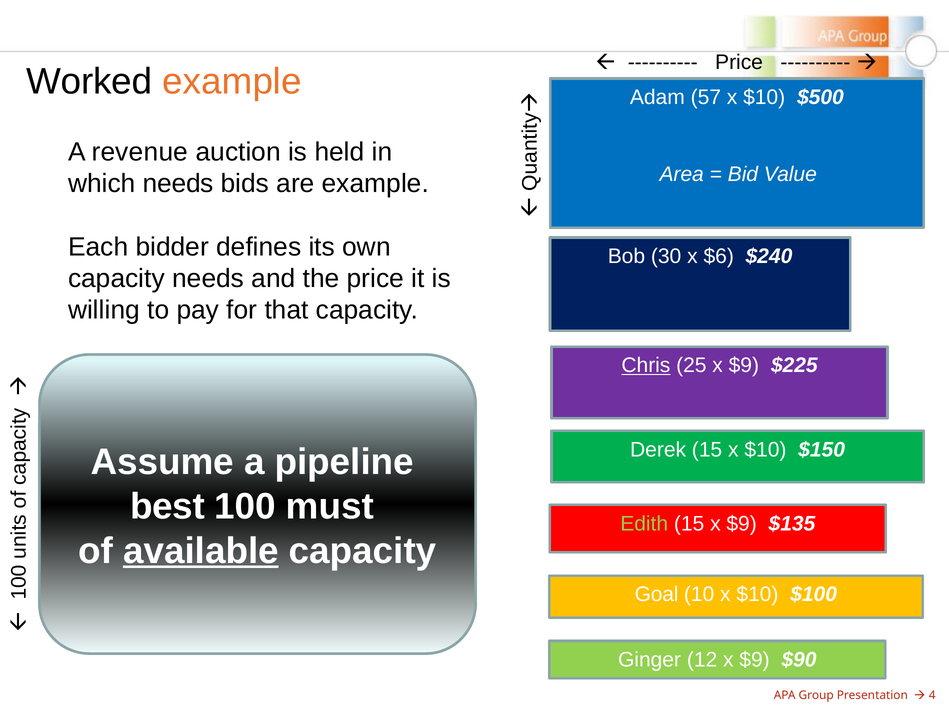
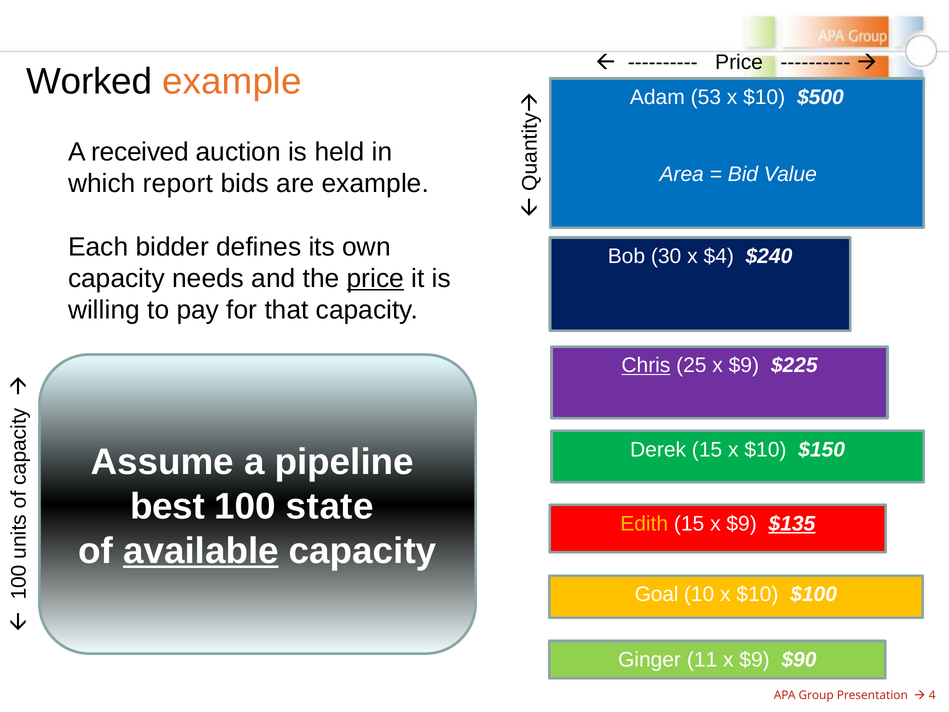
57: 57 -> 53 (706, 97)
revenue: revenue -> received (140, 152)
which needs: needs -> report (178, 184)
$6: $6 -> $4 (719, 256)
price underline: none -> present (375, 278)
must: must -> state (330, 506)
Edith colour: light green -> yellow (644, 523)
$135 underline: none -> present (792, 523)
12: 12 -> 11 (702, 660)
